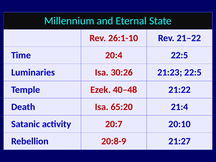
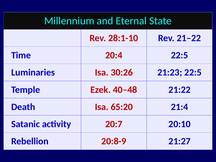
26:1-10: 26:1-10 -> 28:1-10 (123, 38)
